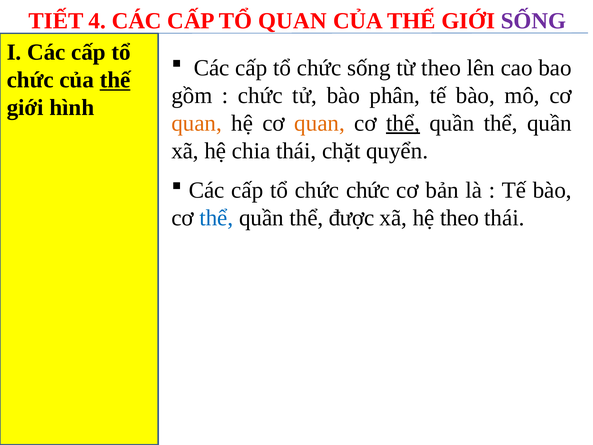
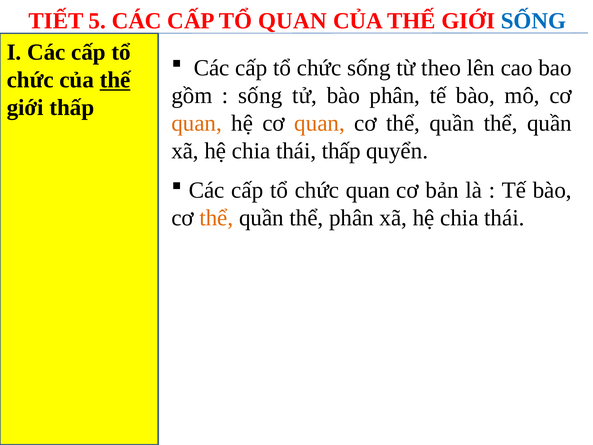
4: 4 -> 5 (97, 21)
SỐNG colour: purple -> blue (533, 21)
chức: chức -> sống (260, 95)
giới hình: hình -> thấp (72, 108)
thể underline: present -> none (403, 123)
thái chặt: chặt -> thấp (341, 151)
chức chức: chức -> quan (368, 190)
thể colour: blue -> orange (216, 218)
thể được: được -> phân (351, 218)
theo: theo -> chia (459, 218)
